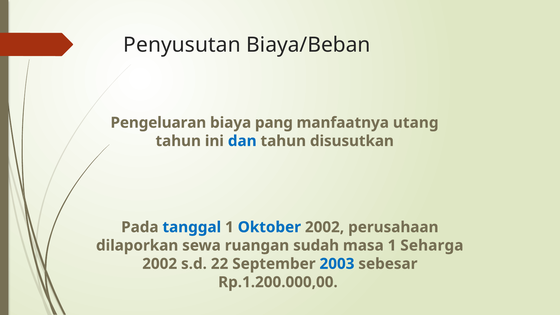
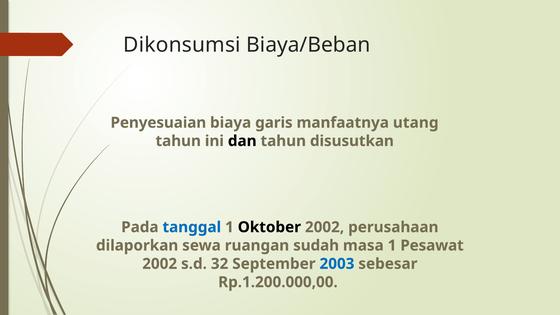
Penyusutan: Penyusutan -> Dikonsumsi (182, 45)
Pengeluaran: Pengeluaran -> Penyesuaian (158, 123)
pang: pang -> garis (274, 123)
dan colour: blue -> black (242, 141)
Oktober colour: blue -> black (269, 227)
Seharga: Seharga -> Pesawat (432, 245)
22: 22 -> 32 (220, 264)
